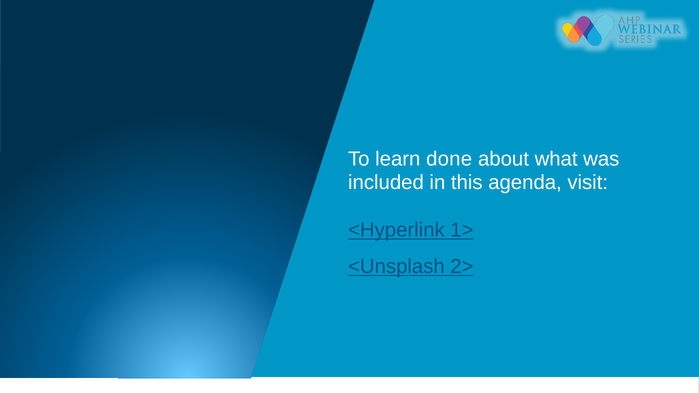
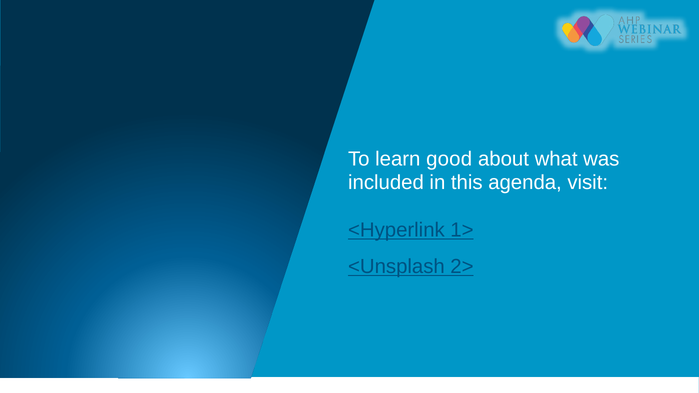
done: done -> good (449, 159)
